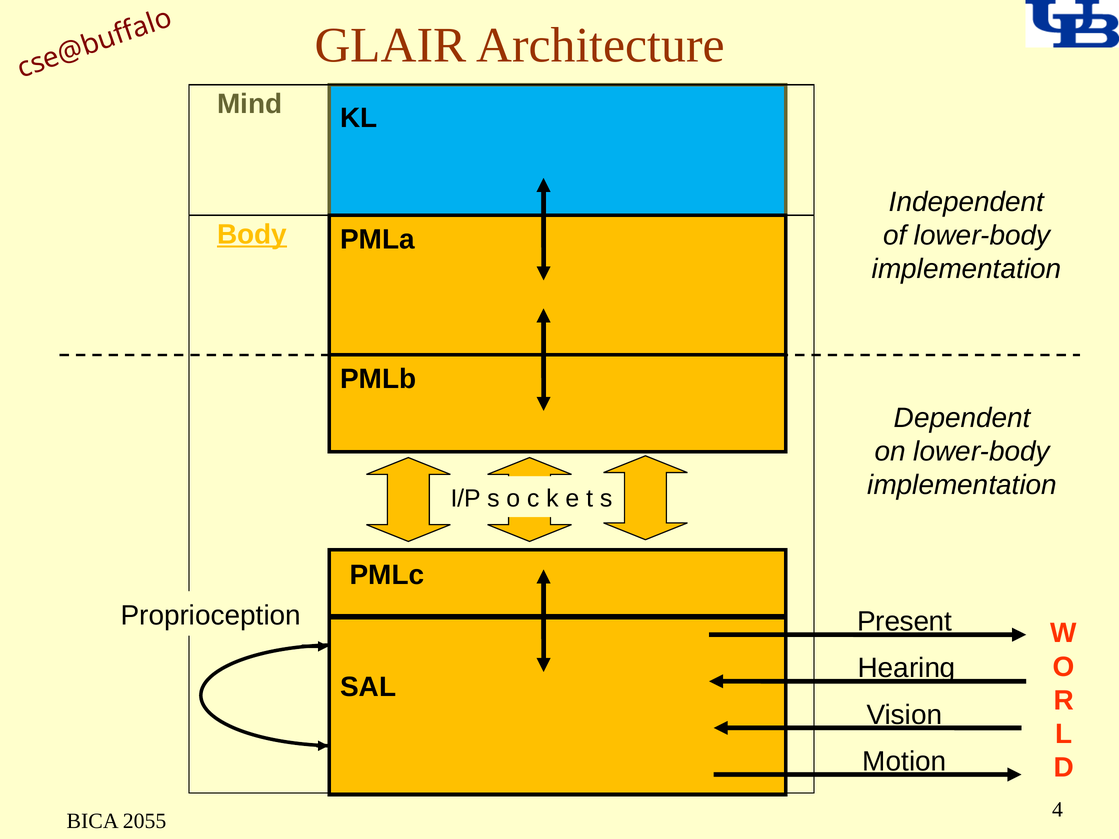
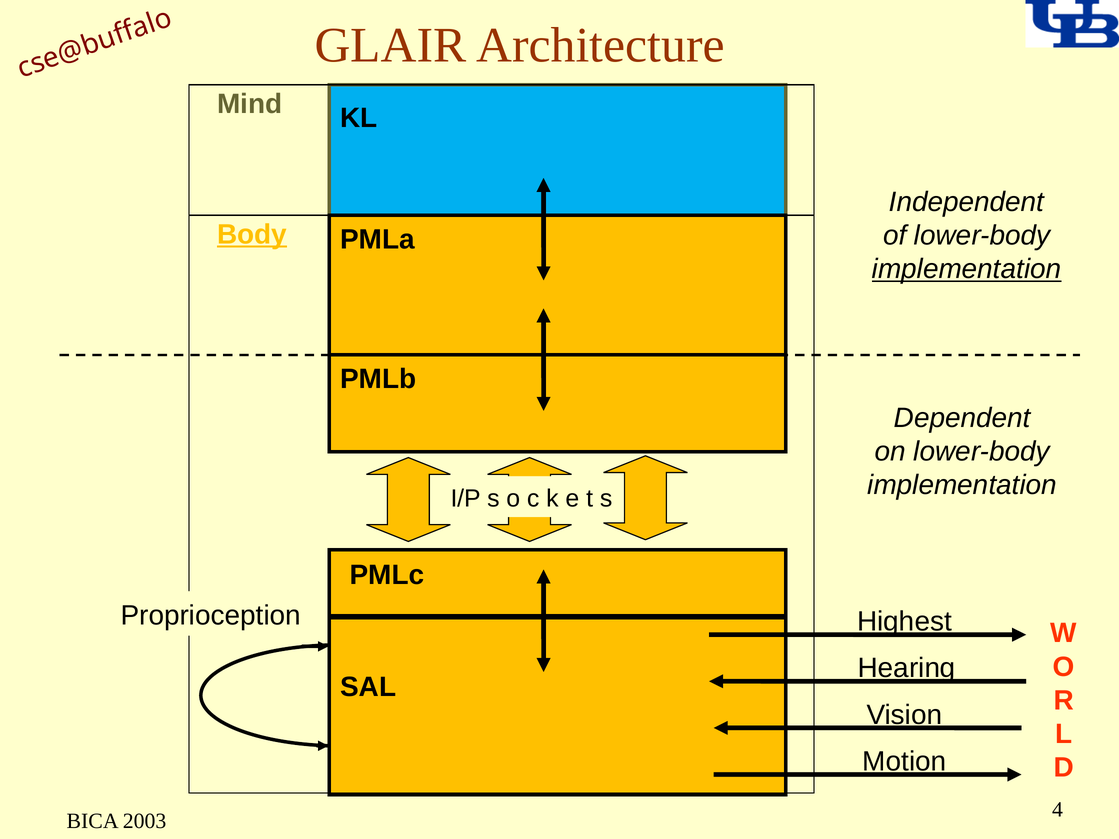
implementation underline: none -> present (967, 269)
Present: Present -> Highest (904, 622)
2055: 2055 -> 2003 (145, 821)
